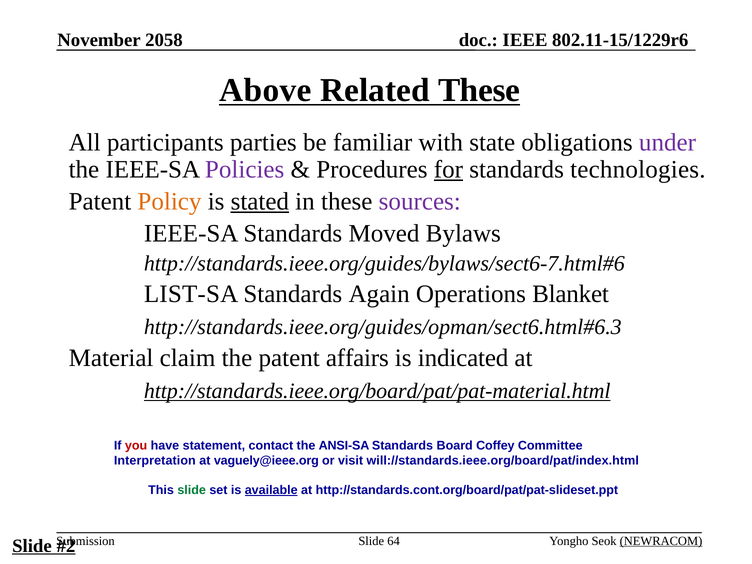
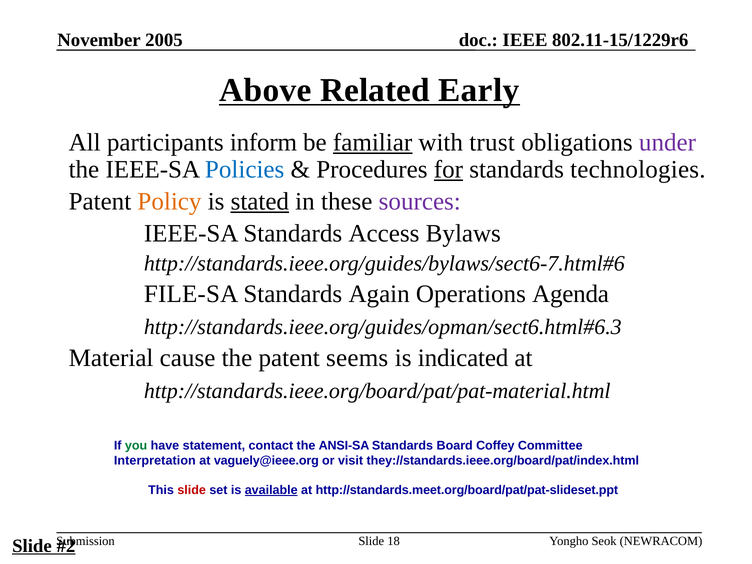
2058: 2058 -> 2005 (164, 40)
Related These: These -> Early (479, 90)
parties: parties -> inform (263, 143)
familiar underline: none -> present (373, 143)
state: state -> trust (492, 143)
Policies colour: purple -> blue (245, 170)
Moved: Moved -> Access (384, 234)
LIST-SA: LIST-SA -> FILE-SA (191, 294)
Blanket: Blanket -> Agenda (571, 294)
claim: claim -> cause (188, 358)
affairs: affairs -> seems (357, 358)
http://standards.ieee.org/board/pat/pat-material.html underline: present -> none (377, 391)
you colour: red -> green (136, 446)
will://standards.ieee.org/board/pat/index.html: will://standards.ieee.org/board/pat/index.html -> they://standards.ieee.org/board/pat/index.html (503, 461)
slide colour: green -> red (192, 490)
http://standards.cont.org/board/pat/pat-slideset.ppt: http://standards.cont.org/board/pat/pat-slideset.ppt -> http://standards.meet.org/board/pat/pat-slideset.ppt (467, 490)
64: 64 -> 18 (394, 541)
NEWRACOM underline: present -> none (661, 541)
